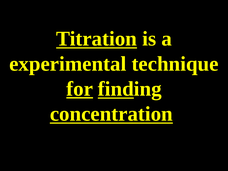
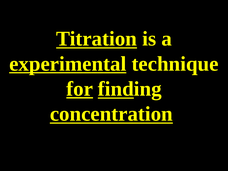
experimental underline: none -> present (68, 64)
